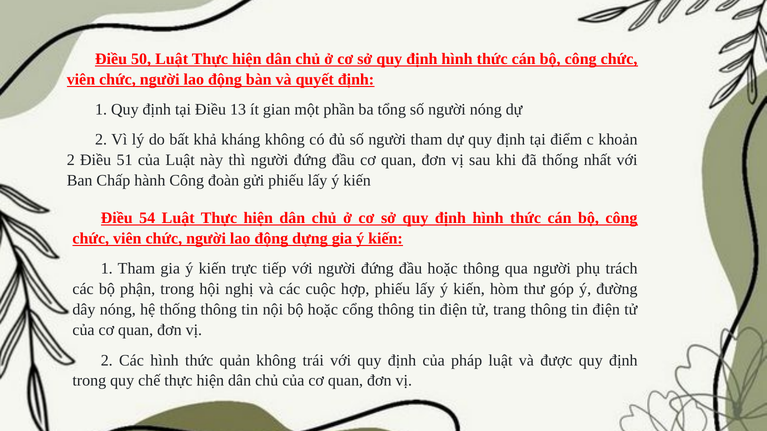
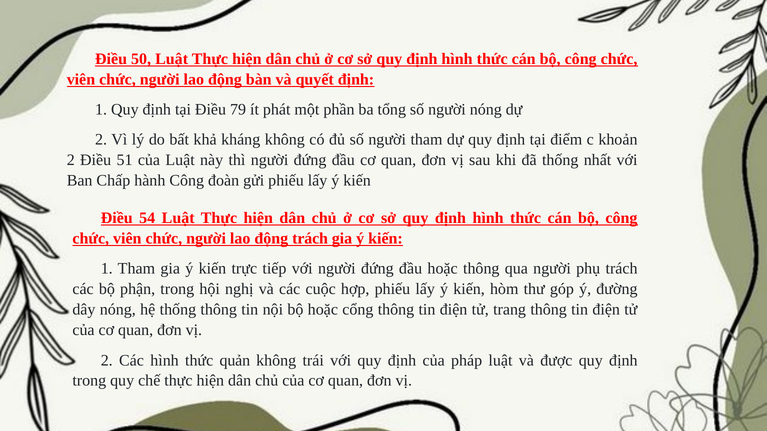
13: 13 -> 79 (238, 110)
gian: gian -> phát (277, 110)
động dựng: dựng -> trách (310, 239)
